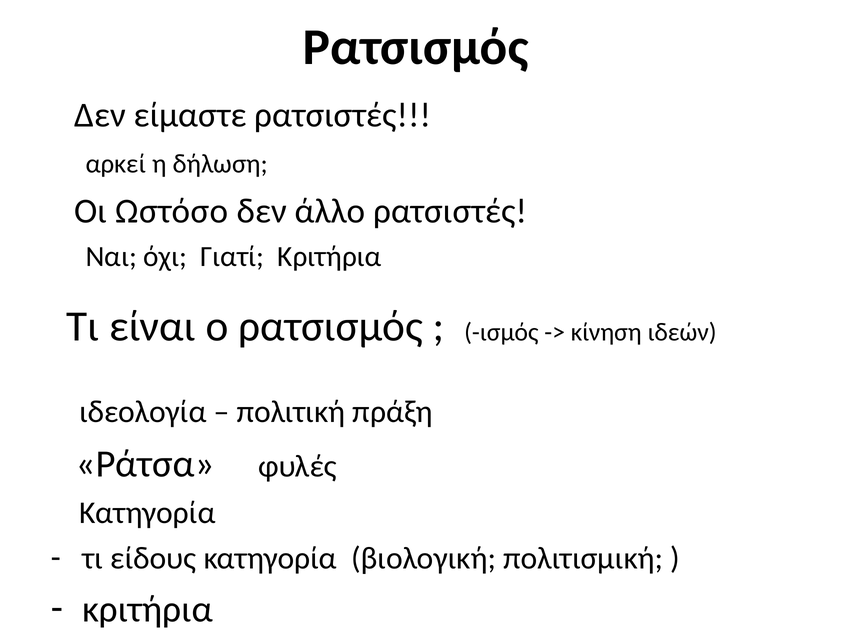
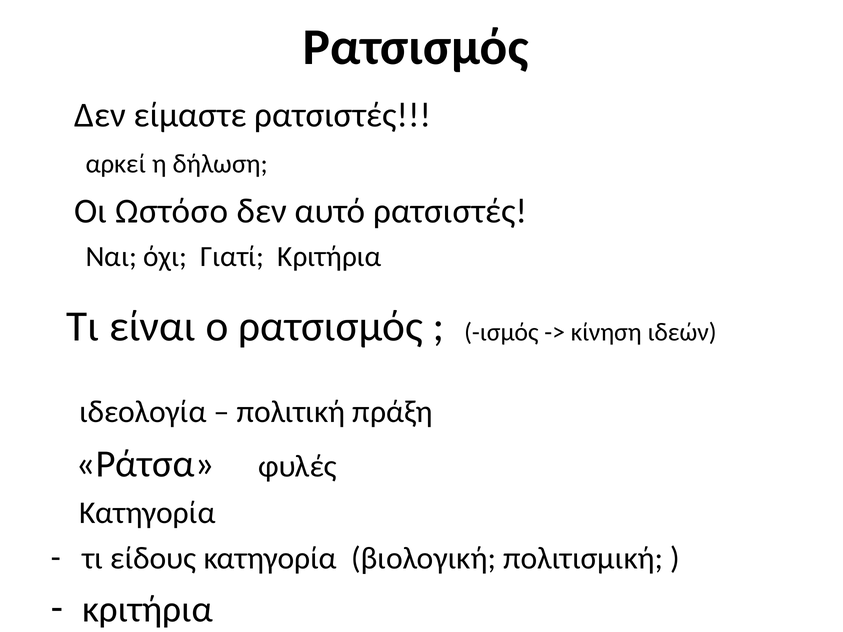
άλλο: άλλο -> αυτό (330, 211)
